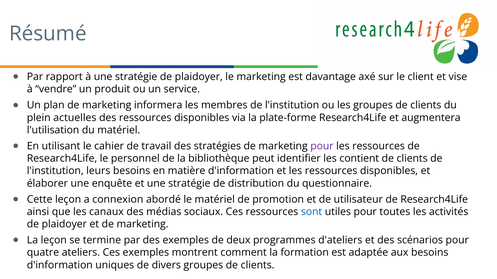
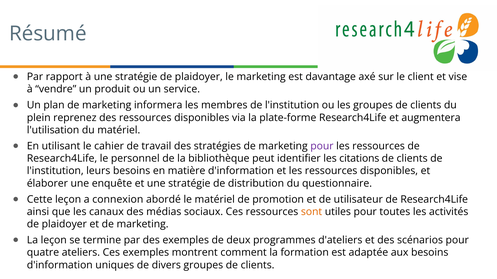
actuelles: actuelles -> reprenez (75, 118)
contient: contient -> citations (359, 159)
sont colour: blue -> orange (312, 212)
